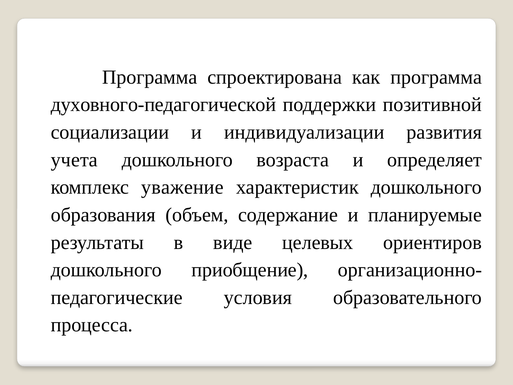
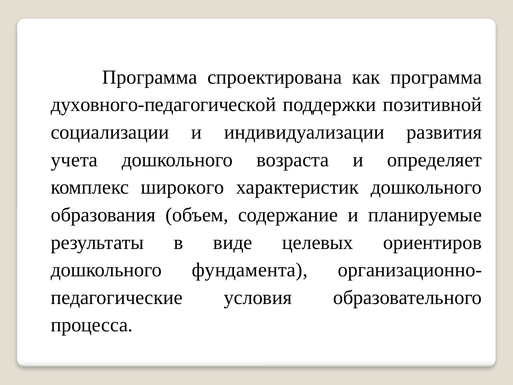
уважение: уважение -> широкого (183, 187)
приобщение: приобщение -> фундамента (250, 270)
